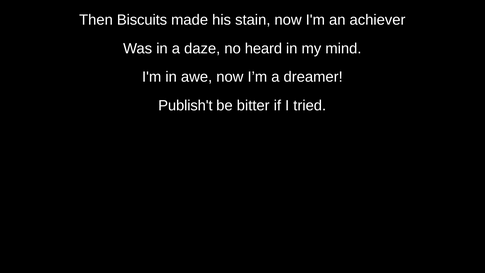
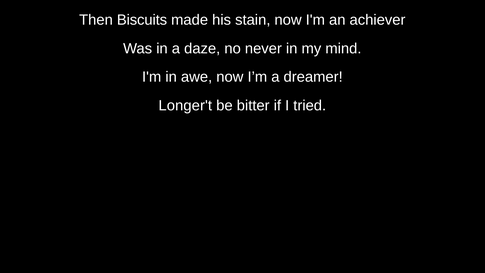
heard: heard -> never (263, 49)
Publish't: Publish't -> Longer't (185, 106)
